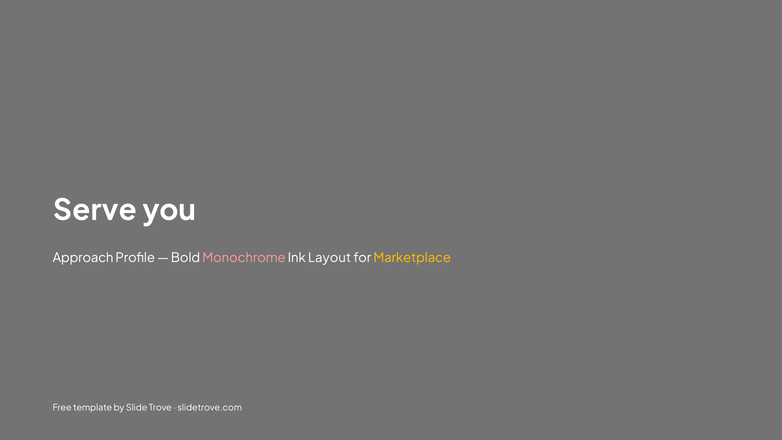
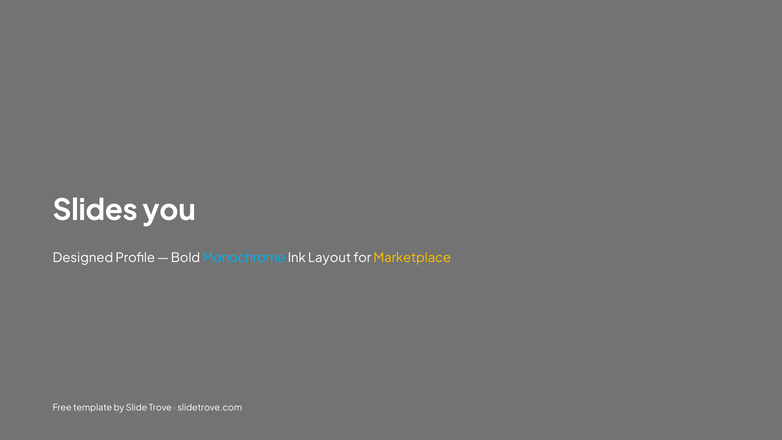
Serve: Serve -> Slides (95, 210)
Approach: Approach -> Designed (83, 258)
Monochrome colour: pink -> light blue (244, 258)
